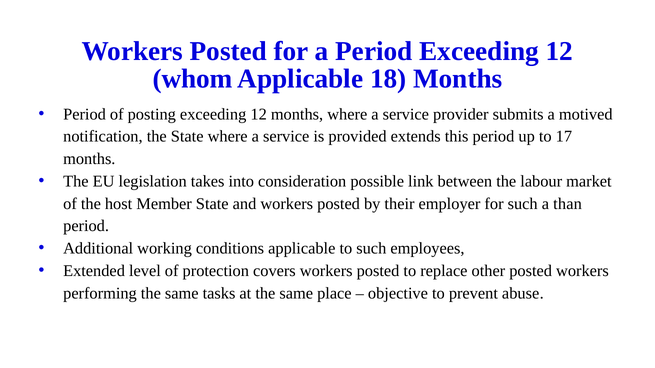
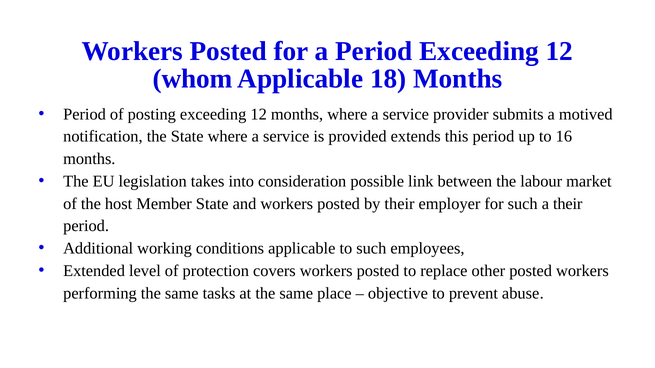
17: 17 -> 16 (564, 137)
a than: than -> their (568, 204)
